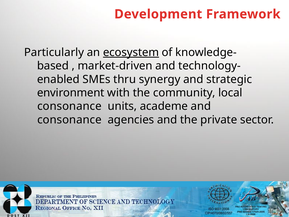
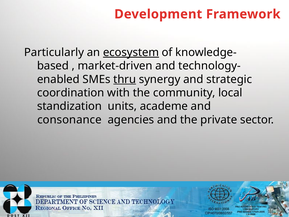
thru underline: none -> present (125, 79)
environment: environment -> coordination (71, 93)
consonance: consonance -> standization (69, 106)
